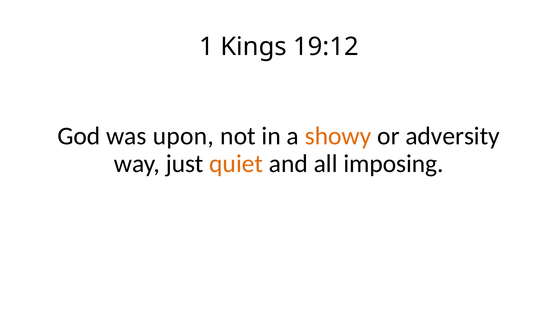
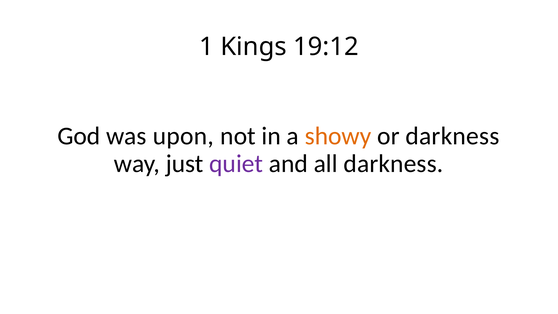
or adversity: adversity -> darkness (452, 136)
quiet colour: orange -> purple (236, 164)
all imposing: imposing -> darkness (393, 164)
